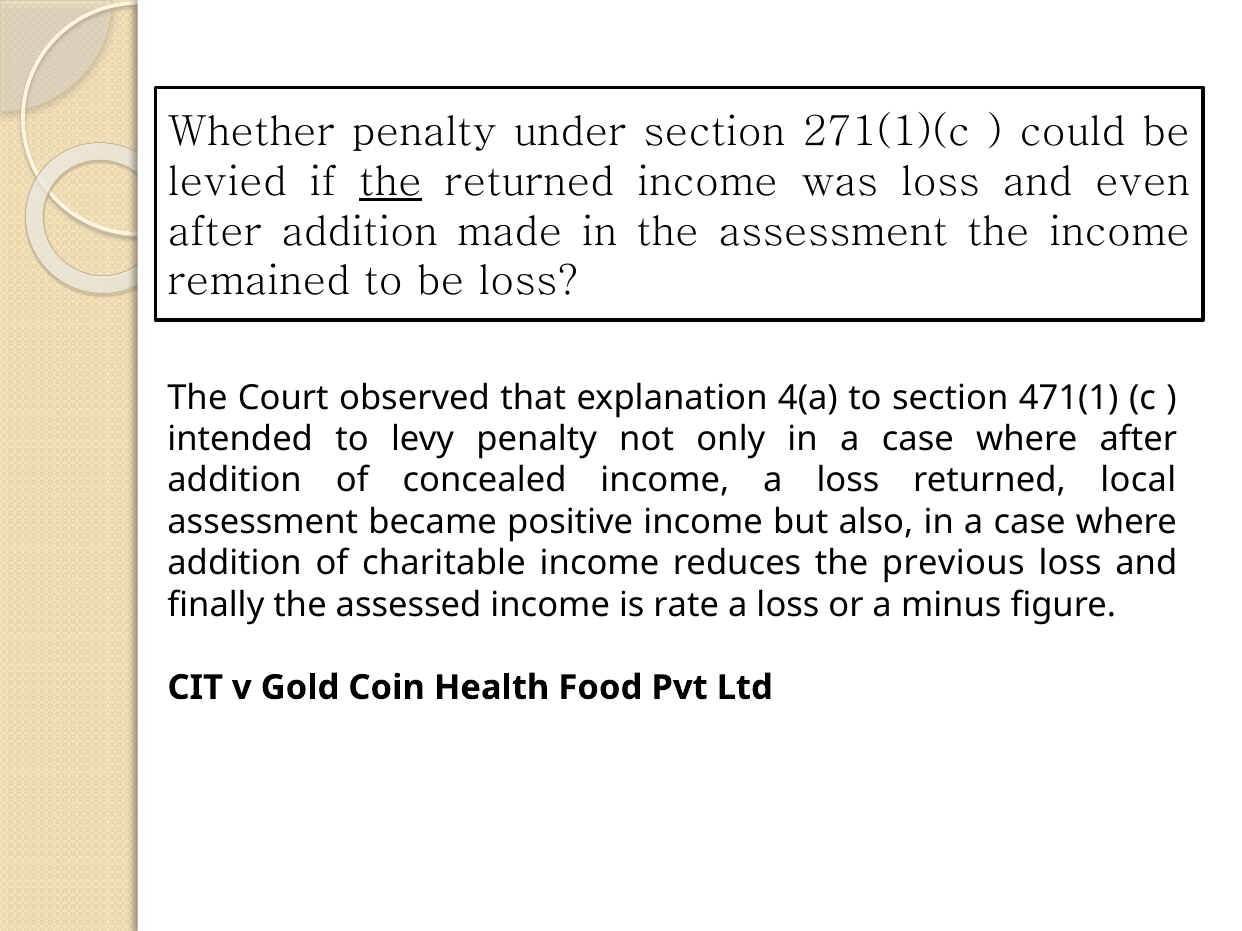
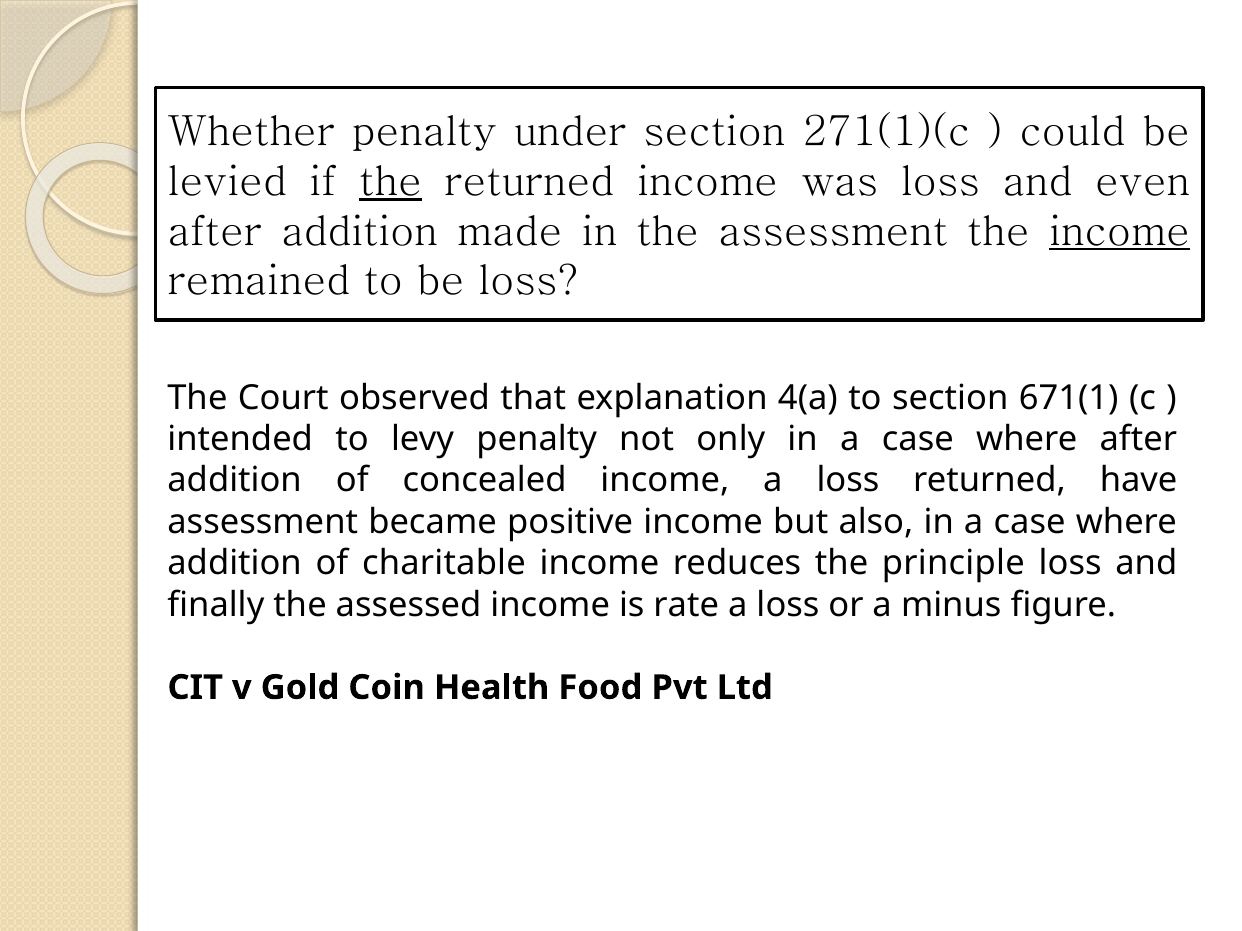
income underline: none -> present (1120, 232)
471(1: 471(1 -> 671(1 (1069, 398)
local: local -> have (1139, 481)
previous: previous -> principle (953, 564)
